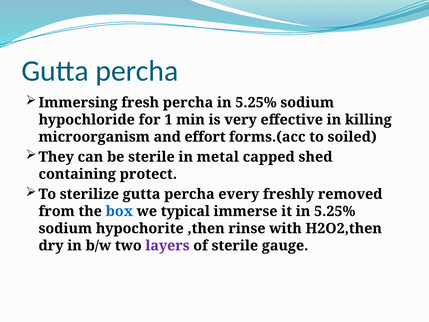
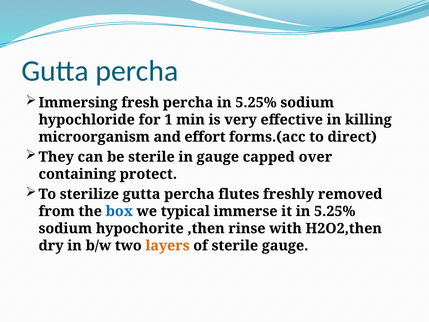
soiled: soiled -> direct (352, 137)
in metal: metal -> gauge (218, 157)
shed: shed -> over (315, 157)
every: every -> flutes (239, 194)
layers colour: purple -> orange (167, 245)
